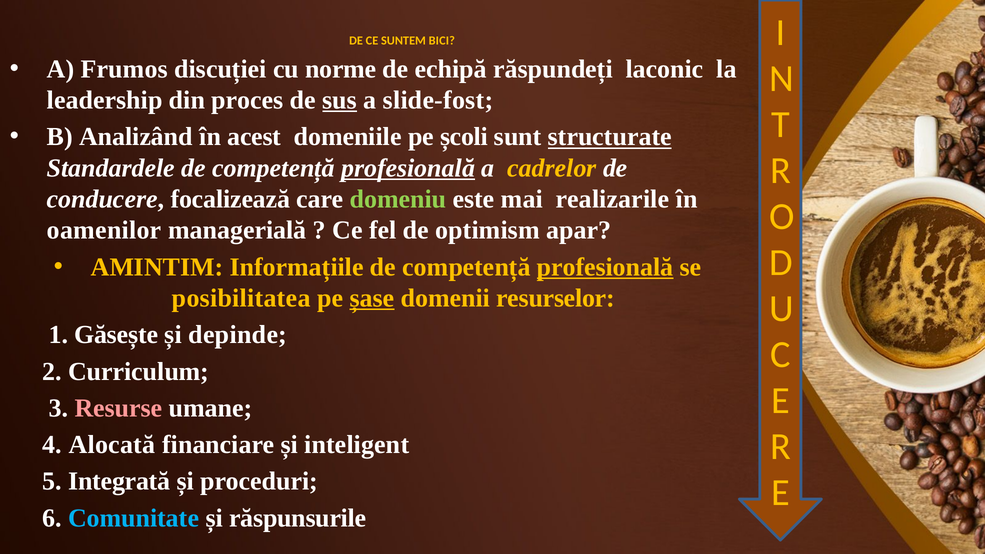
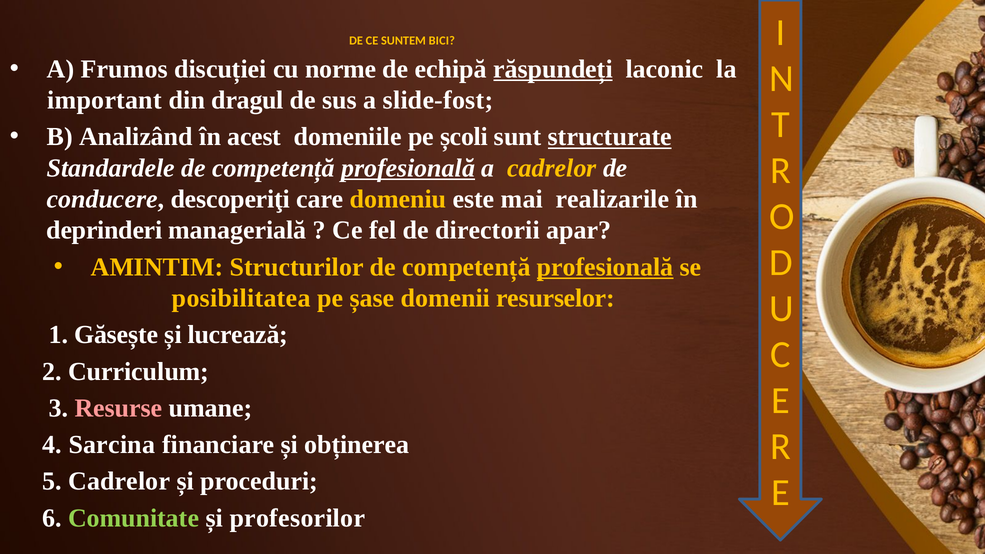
răspundeți underline: none -> present (553, 69)
leadership: leadership -> important (105, 100)
proces: proces -> dragul (248, 100)
sus underline: present -> none (340, 100)
focalizează: focalizează -> descoperiţi (230, 199)
domeniu colour: light green -> yellow (398, 199)
oamenilor: oamenilor -> deprinderi (104, 230)
optimism: optimism -> directorii (488, 230)
Informațiile: Informațiile -> Structurilor (297, 267)
șase underline: present -> none (372, 298)
depinde: depinde -> lucrează (238, 335)
Alocată: Alocată -> Sarcina (112, 445)
inteligent: inteligent -> obținerea (357, 445)
5 Integrată: Integrată -> Cadrelor (119, 481)
Comunitate colour: light blue -> light green (134, 518)
răspunsurile: răspunsurile -> profesorilor (297, 518)
